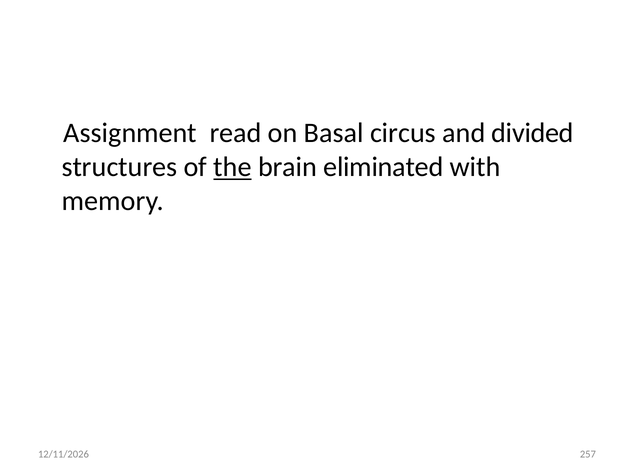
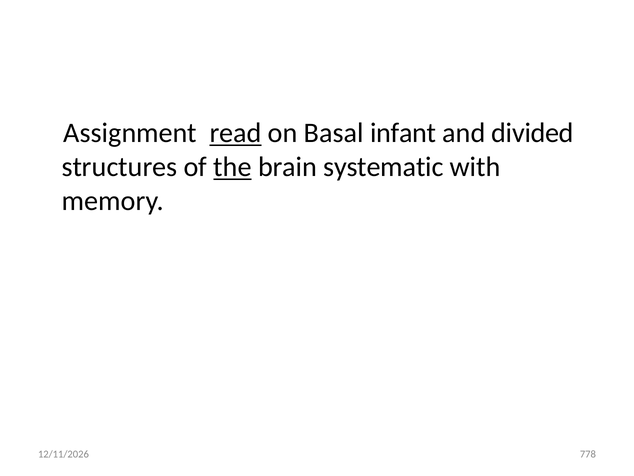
read underline: none -> present (236, 133)
circus: circus -> infant (403, 133)
eliminated: eliminated -> systematic (383, 167)
257: 257 -> 778 (588, 454)
